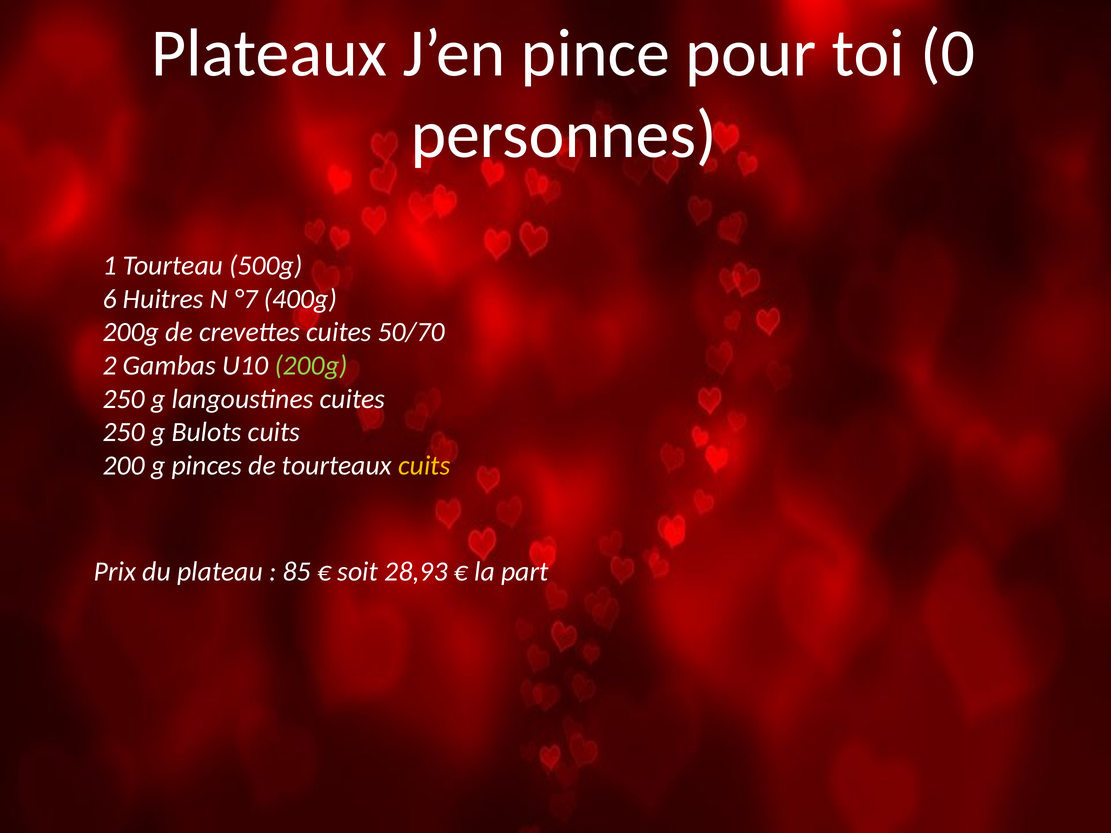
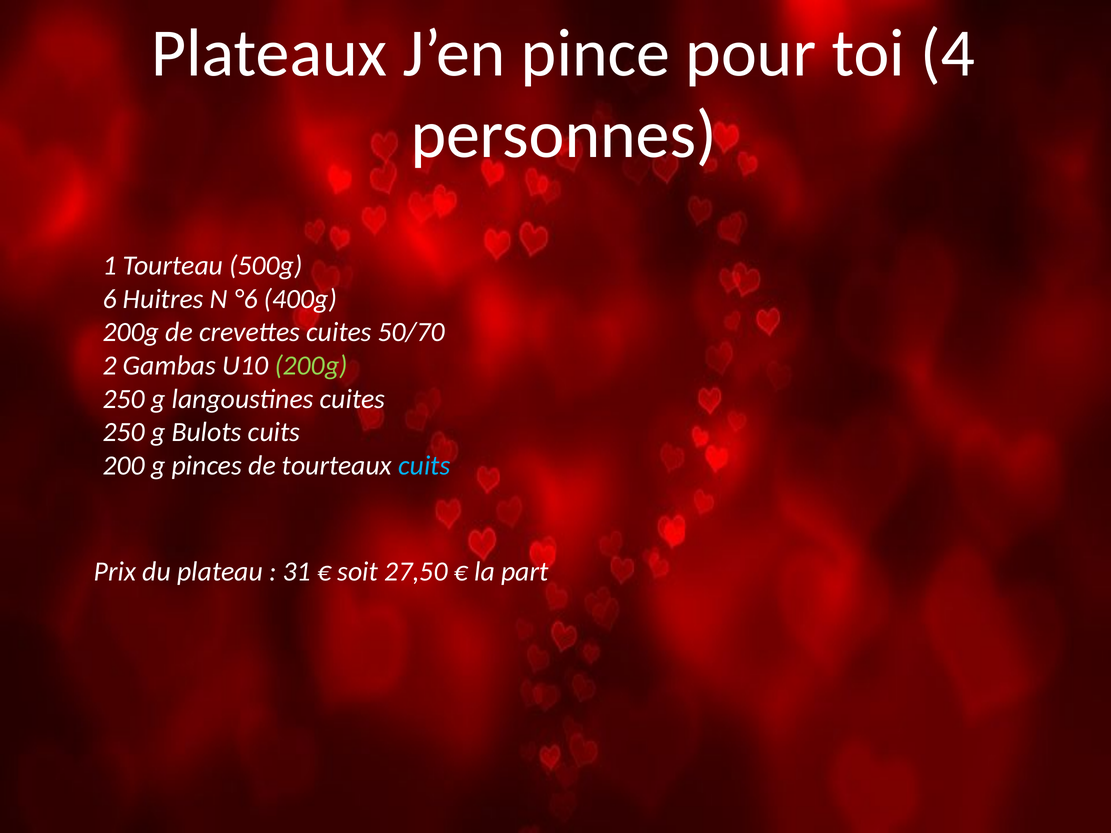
0: 0 -> 4 (948, 53)
°7: °7 -> °6 (246, 299)
cuits colour: yellow -> light blue (424, 466)
85: 85 -> 31 (297, 572)
28,93: 28,93 -> 27,50 (416, 572)
